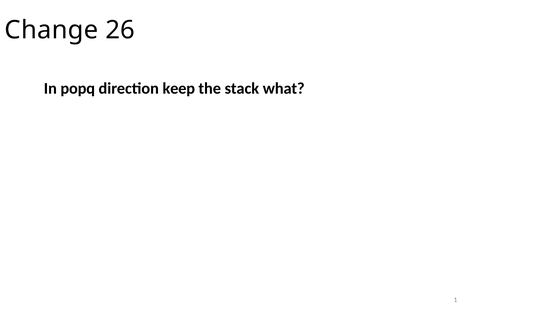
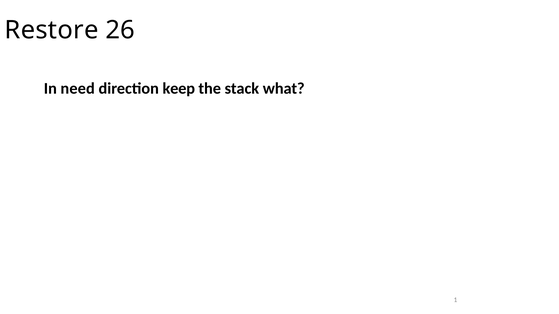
Change: Change -> Restore (51, 30)
popq: popq -> need (78, 89)
